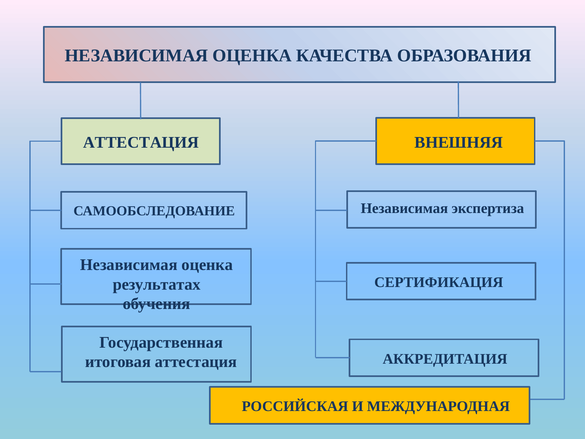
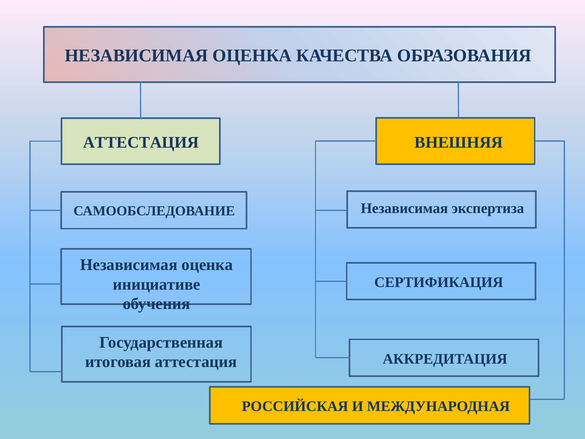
результатах: результатах -> инициативе (157, 284)
